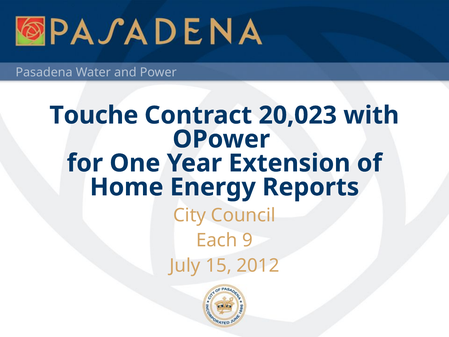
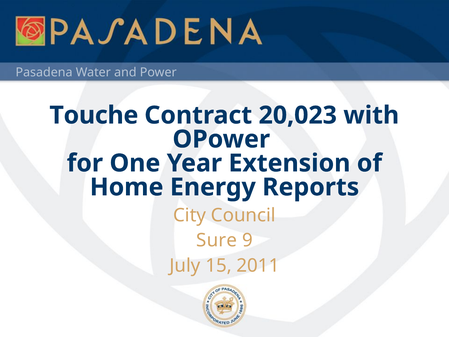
Each: Each -> Sure (217, 240)
2012: 2012 -> 2011 (258, 265)
